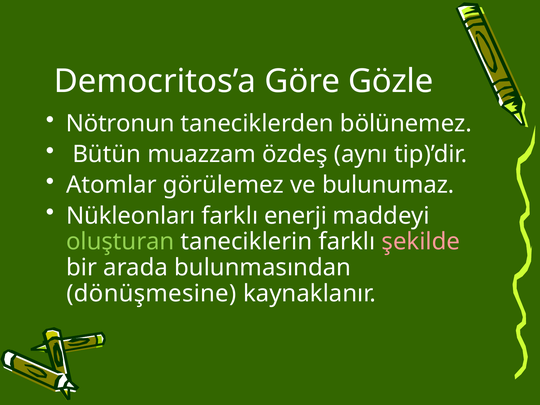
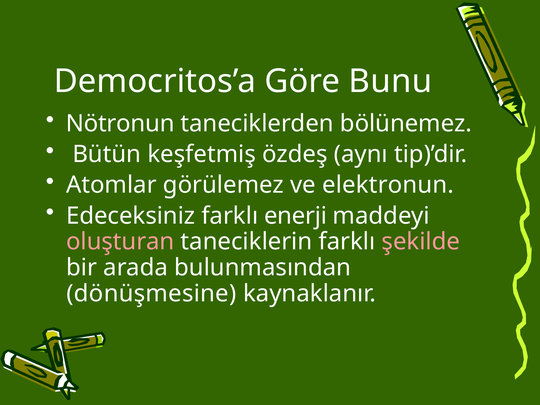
Gözle: Gözle -> Bunu (390, 81)
muazzam: muazzam -> keşfetmiş (202, 154)
bulunumaz: bulunumaz -> elektronun (388, 185)
Nükleonları: Nükleonları -> Edeceksiniz (131, 216)
oluşturan colour: light green -> pink (120, 242)
